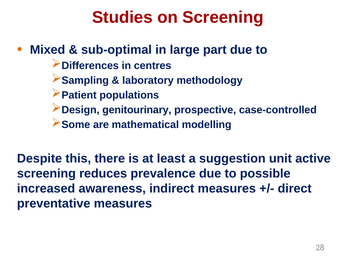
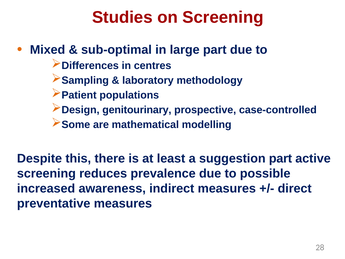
suggestion unit: unit -> part (281, 158)
